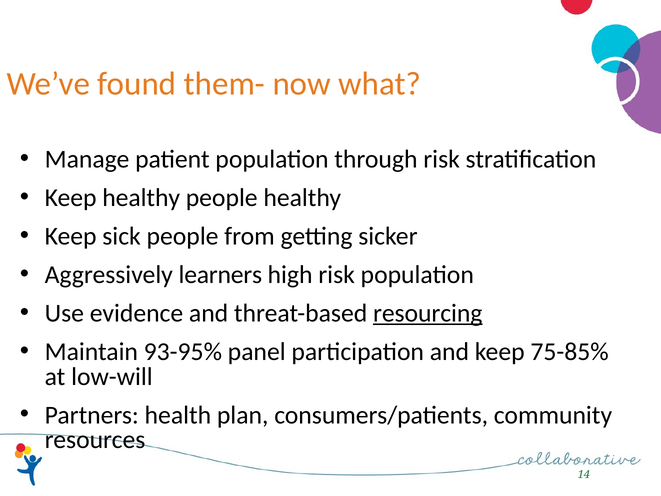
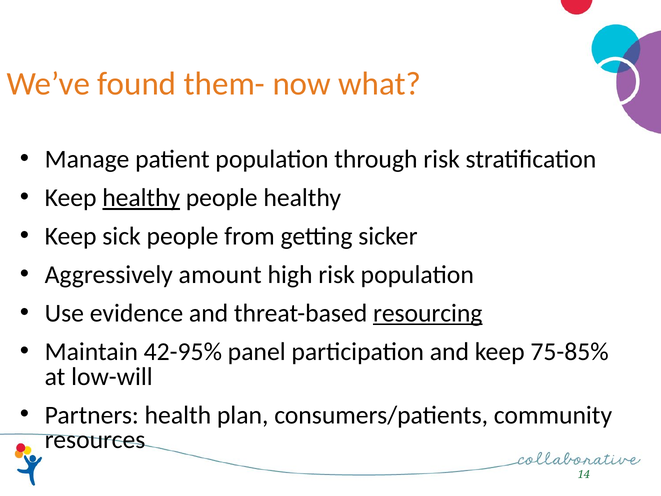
healthy underline: none -> present (141, 198)
learners: learners -> amount (220, 275)
93-95%: 93-95% -> 42-95% (183, 352)
